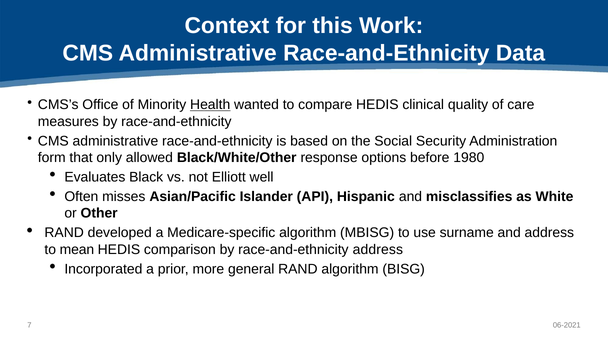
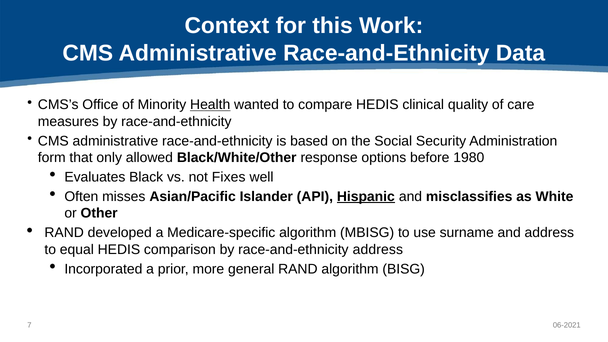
Elliott: Elliott -> Fixes (229, 177)
Hispanic underline: none -> present (366, 197)
mean: mean -> equal (77, 250)
